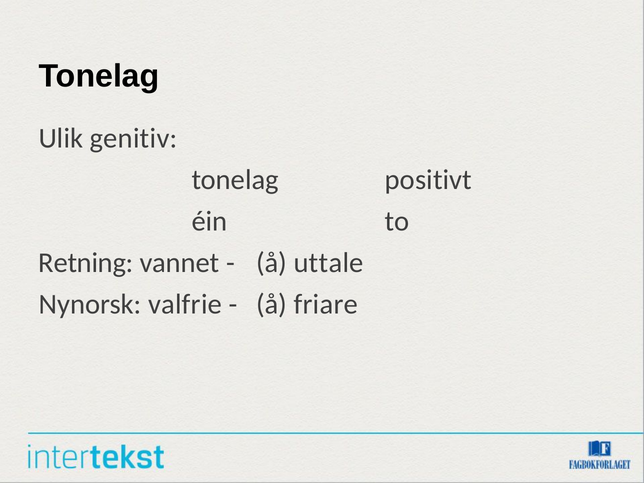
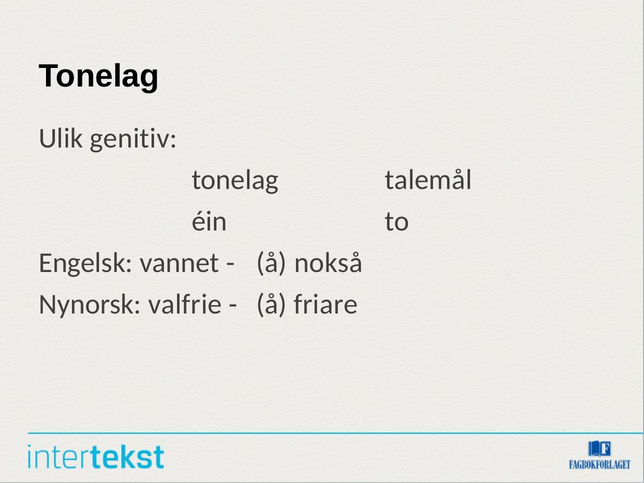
positivt: positivt -> talemål (428, 180)
Retning: Retning -> Engelsk (86, 263)
uttale: uttale -> nokså (329, 263)
